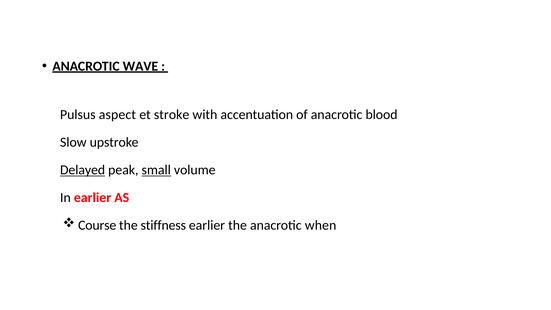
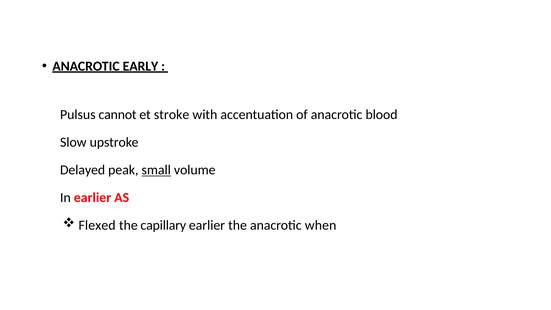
WAVE: WAVE -> EARLY (140, 66)
aspect: aspect -> cannot (118, 115)
Delayed underline: present -> none (83, 170)
Course: Course -> Flexed (97, 225)
stiffness: stiffness -> capillary (163, 225)
